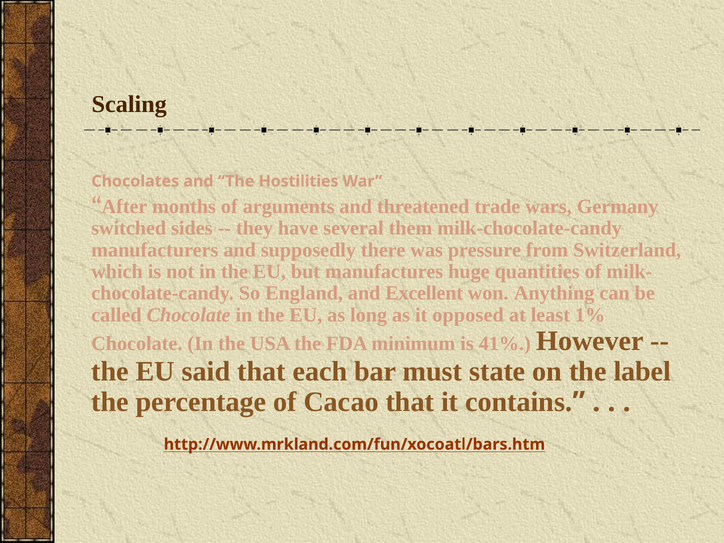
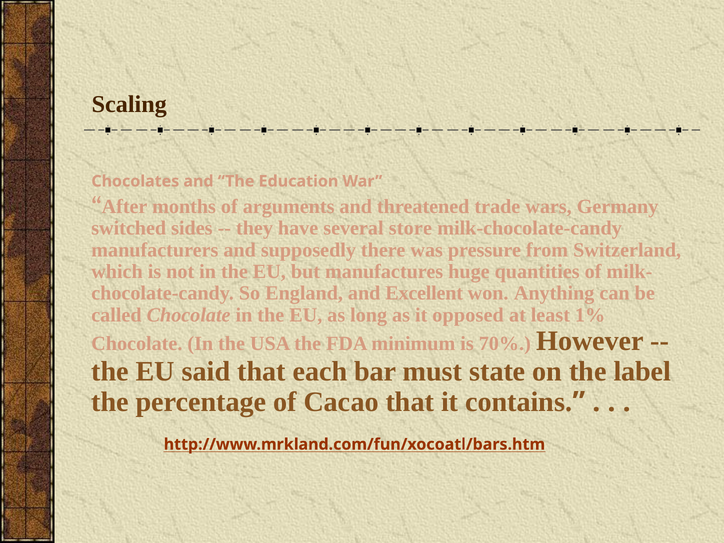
Hostilities: Hostilities -> Education (298, 181)
them: them -> store (410, 228)
41%: 41% -> 70% (505, 344)
